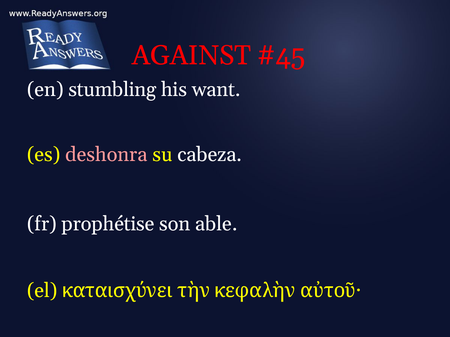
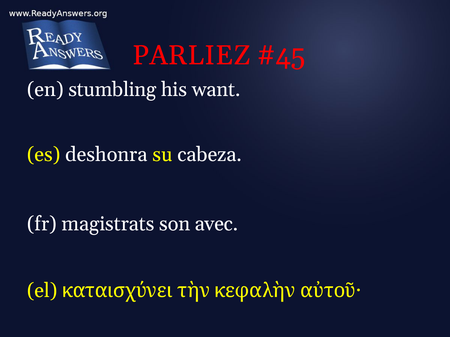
AGAINST: AGAINST -> PARLIEZ (191, 56)
deshonra colour: pink -> white (106, 155)
prophétise: prophétise -> magistrats (108, 224)
able: able -> avec (216, 224)
